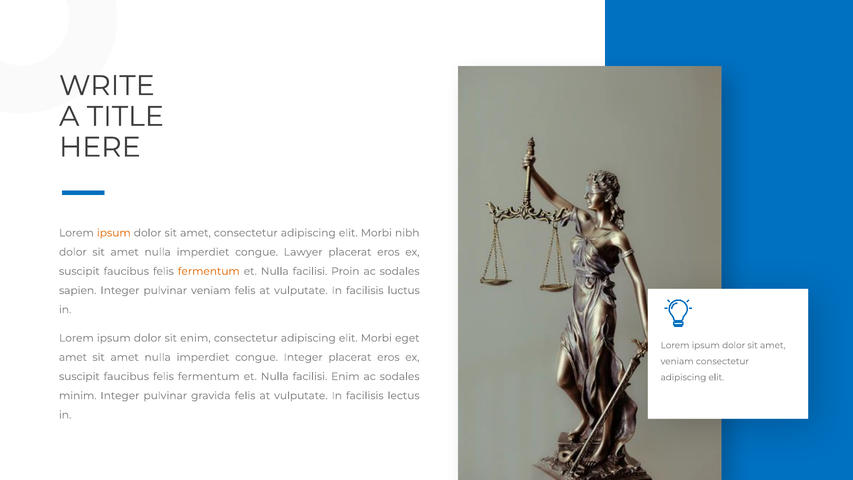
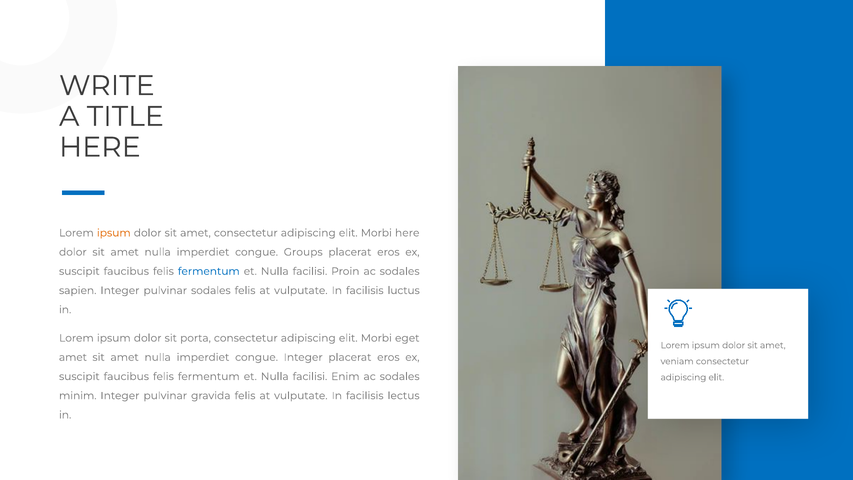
Morbi nibh: nibh -> here (407, 233)
Lawyer: Lawyer -> Groups (303, 252)
fermentum colour: orange -> blue (209, 271)
pulvinar veniam: veniam -> sodales (211, 290)
sit enim: enim -> porta (195, 338)
